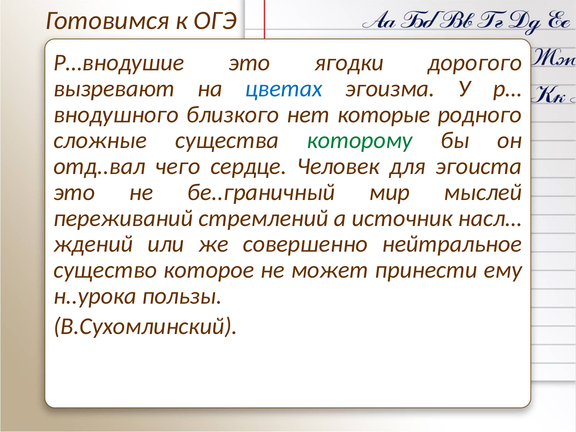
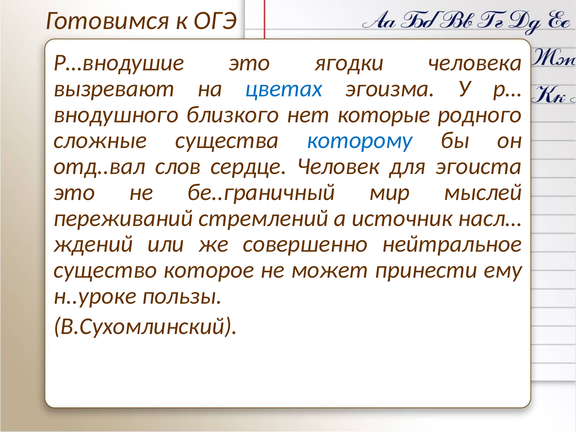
дорогого: дорогого -> человека (475, 63)
которому colour: green -> blue (360, 140)
чего: чего -> слов (178, 166)
н..урока: н..урока -> н..уроке (95, 296)
